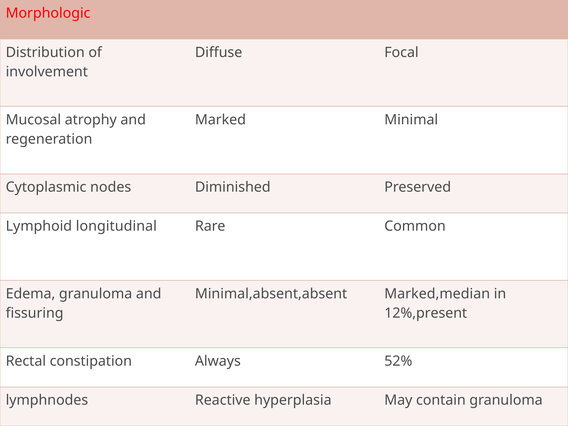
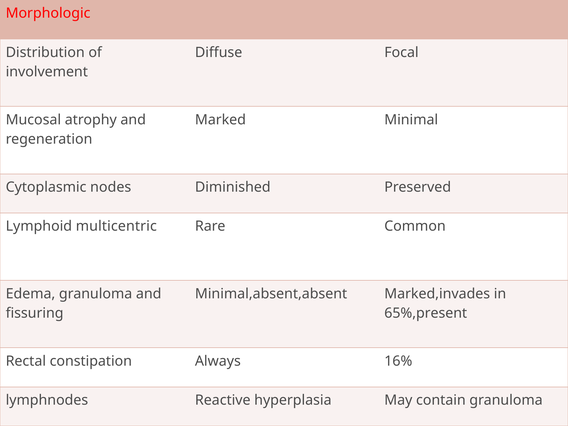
longitudinal: longitudinal -> multicentric (116, 226)
Marked,median: Marked,median -> Marked,invades (437, 294)
12%,present: 12%,present -> 65%,present (426, 313)
52%: 52% -> 16% (398, 361)
